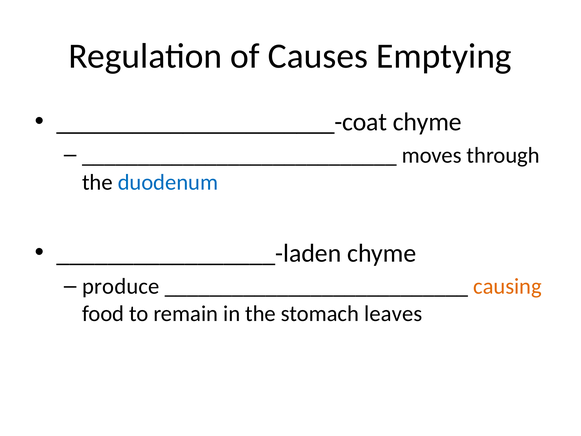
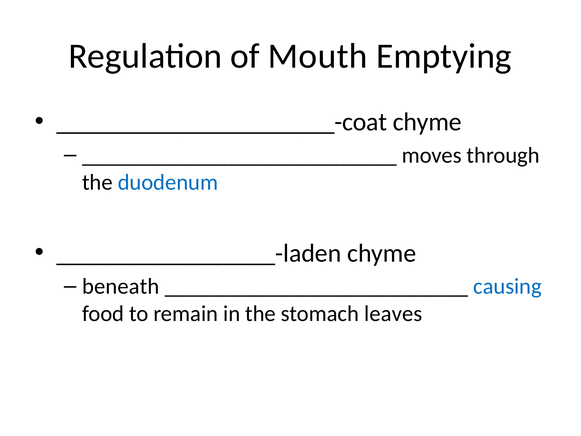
Causes: Causes -> Mouth (318, 56)
produce: produce -> beneath (121, 286)
causing colour: orange -> blue (508, 286)
